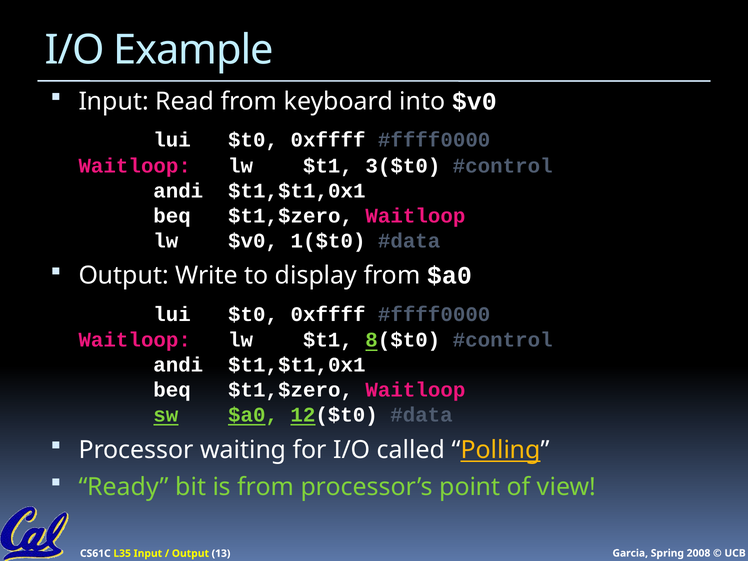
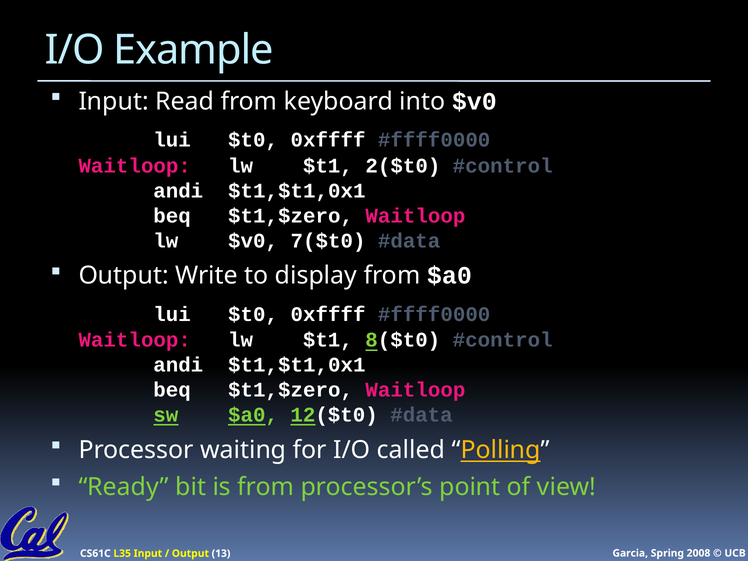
3($t0: 3($t0 -> 2($t0 (403, 166)
1($t0: 1($t0 -> 7($t0 (328, 241)
